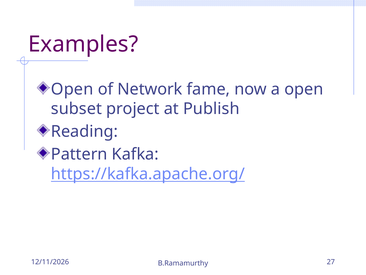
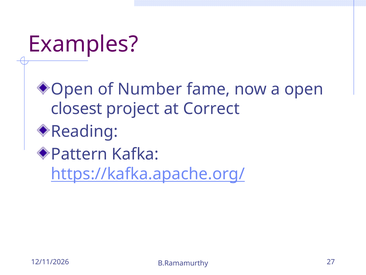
Network: Network -> Number (150, 89)
subset: subset -> closest (77, 109)
Publish: Publish -> Correct (211, 109)
